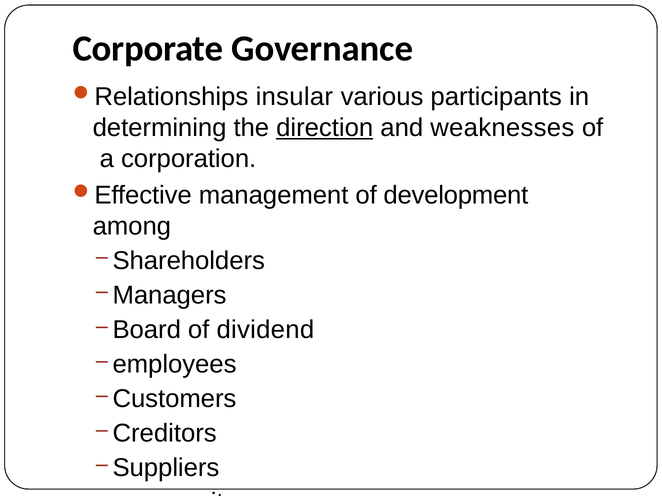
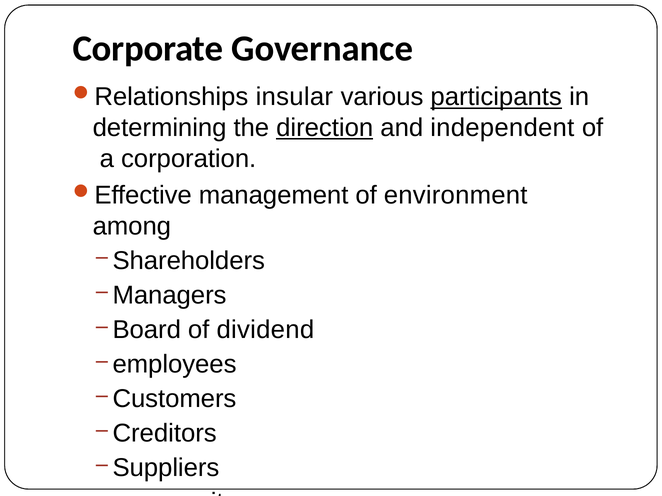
participants underline: none -> present (496, 97)
weaknesses: weaknesses -> independent (502, 128)
development: development -> environment (456, 195)
